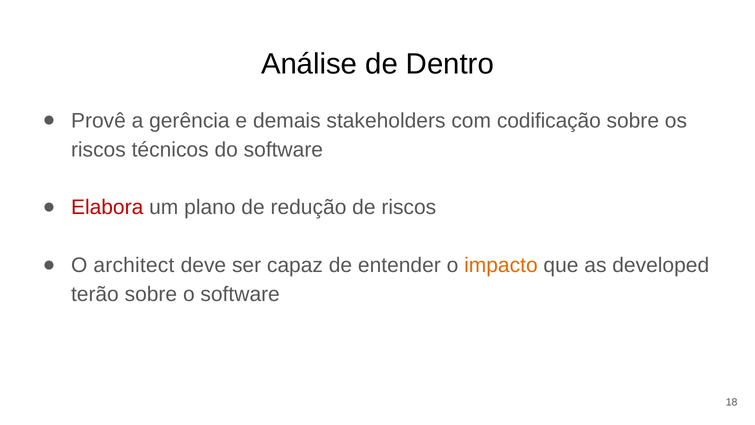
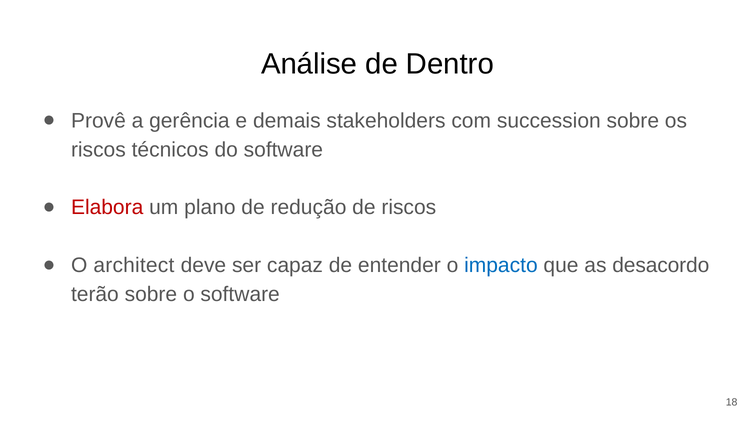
codificação: codificação -> succession (549, 121)
impacto colour: orange -> blue (501, 265)
developed: developed -> desacordo (661, 265)
